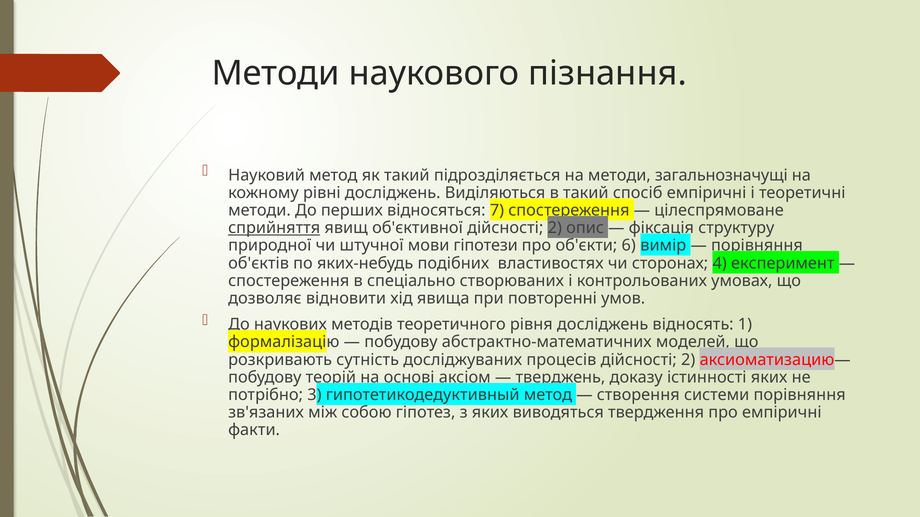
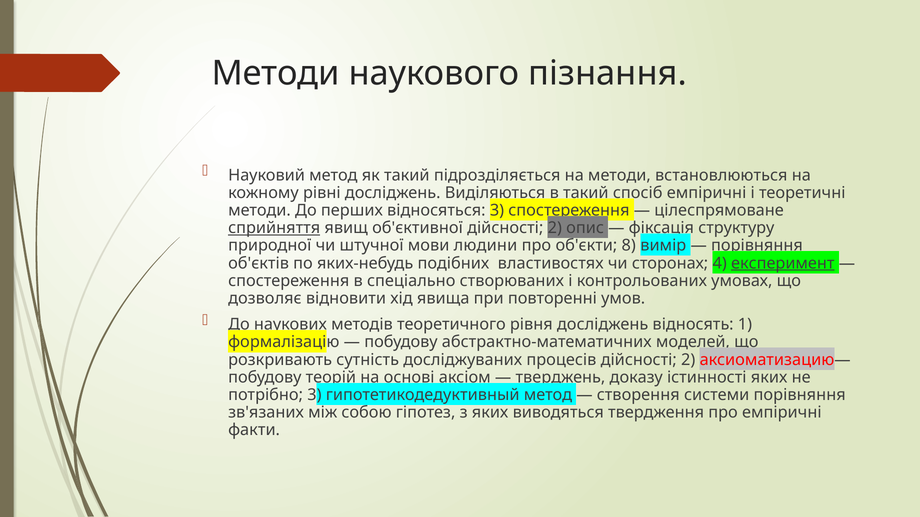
загальнозначущі: загальнозначущі -> встановлюються (721, 175)
відносяться 7: 7 -> 3 (497, 211)
гіпотези: гіпотези -> людини (485, 246)
6: 6 -> 8 (629, 246)
експеримент underline: none -> present (783, 263)
